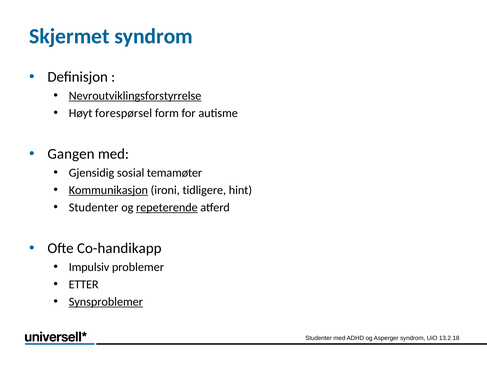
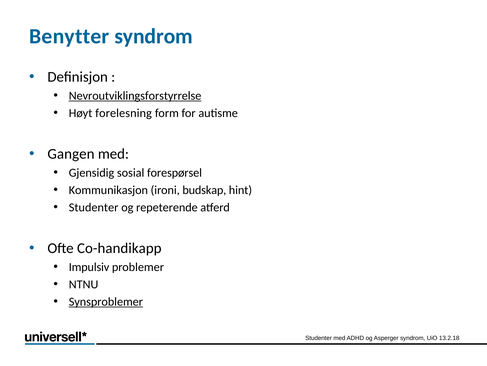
Skjermet: Skjermet -> Benytter (69, 36)
forespørsel: forespørsel -> forelesning (124, 113)
temamøter: temamøter -> forespørsel (175, 172)
Kommunikasjon underline: present -> none (108, 190)
tidligere: tidligere -> budskap (204, 190)
repeterende underline: present -> none (167, 207)
ETTER: ETTER -> NTNU (84, 284)
